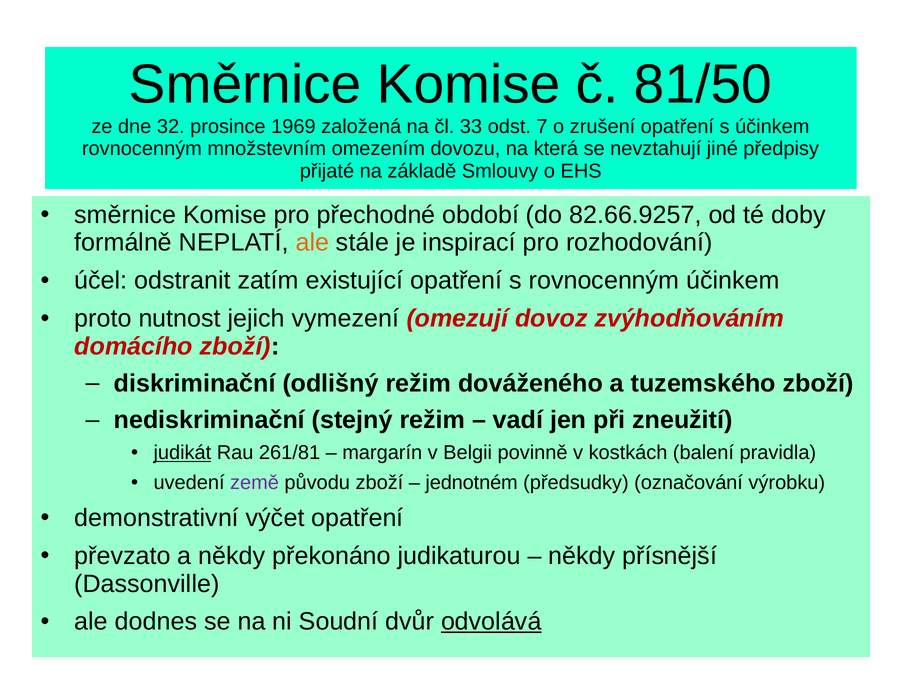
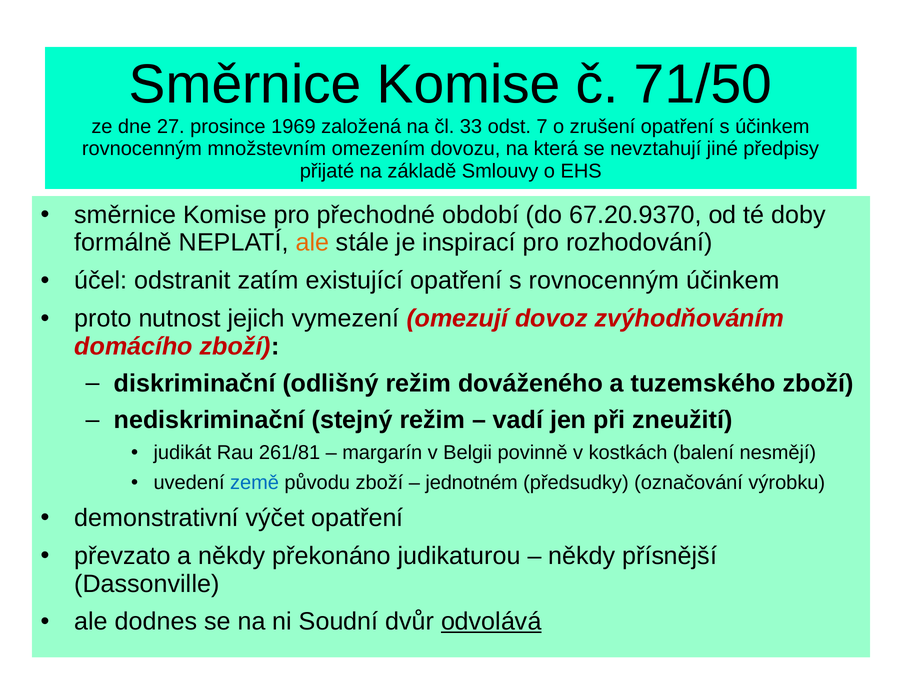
81/50: 81/50 -> 71/50 (703, 85)
32: 32 -> 27 (171, 126)
82.66.9257: 82.66.9257 -> 67.20.9370 (635, 215)
judikát underline: present -> none (182, 453)
pravidla: pravidla -> nesmějí (778, 453)
země colour: purple -> blue (255, 483)
